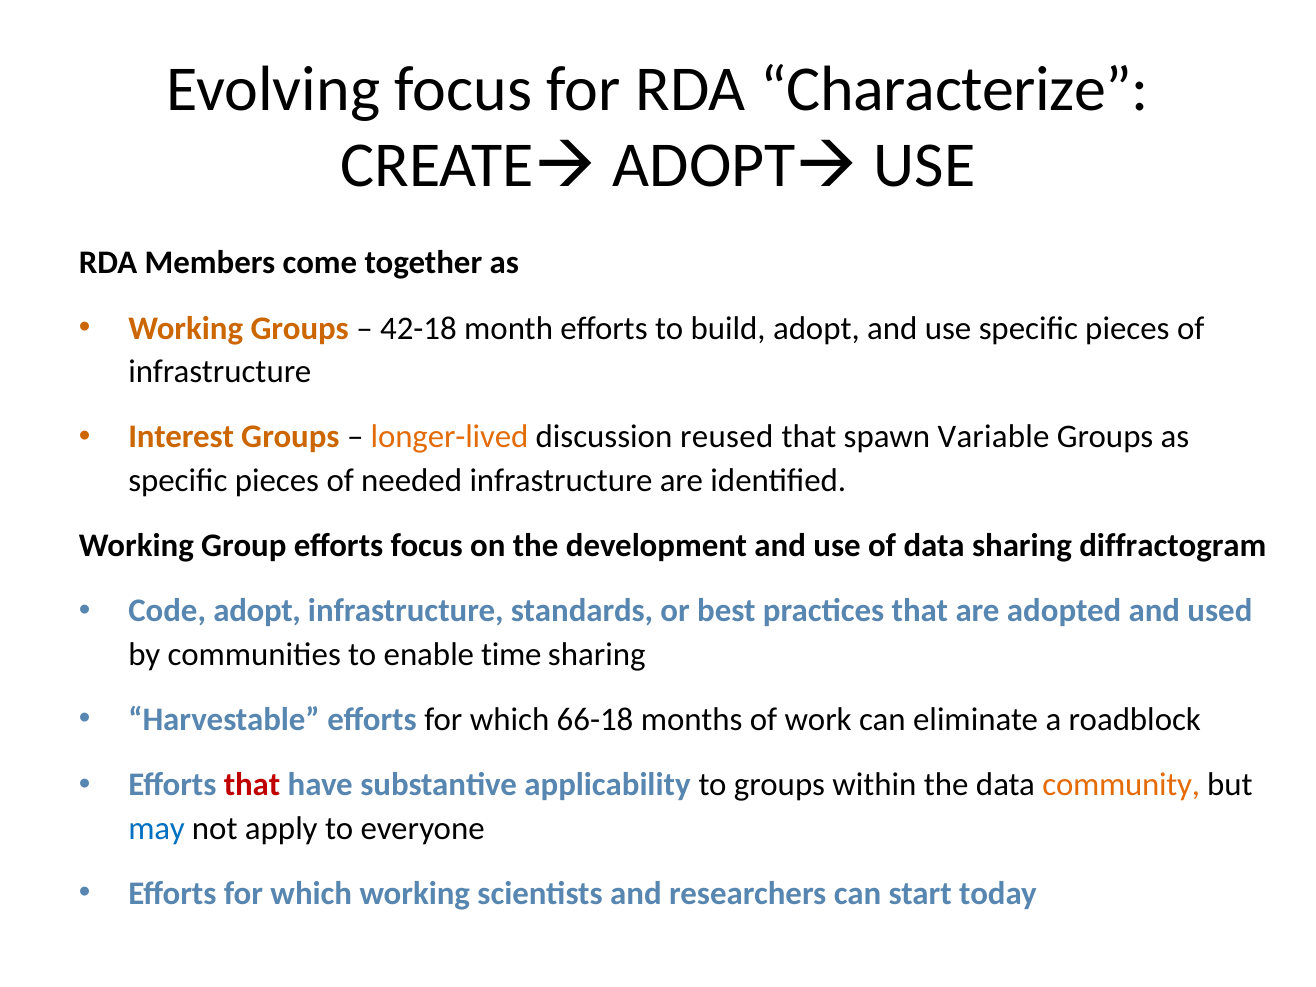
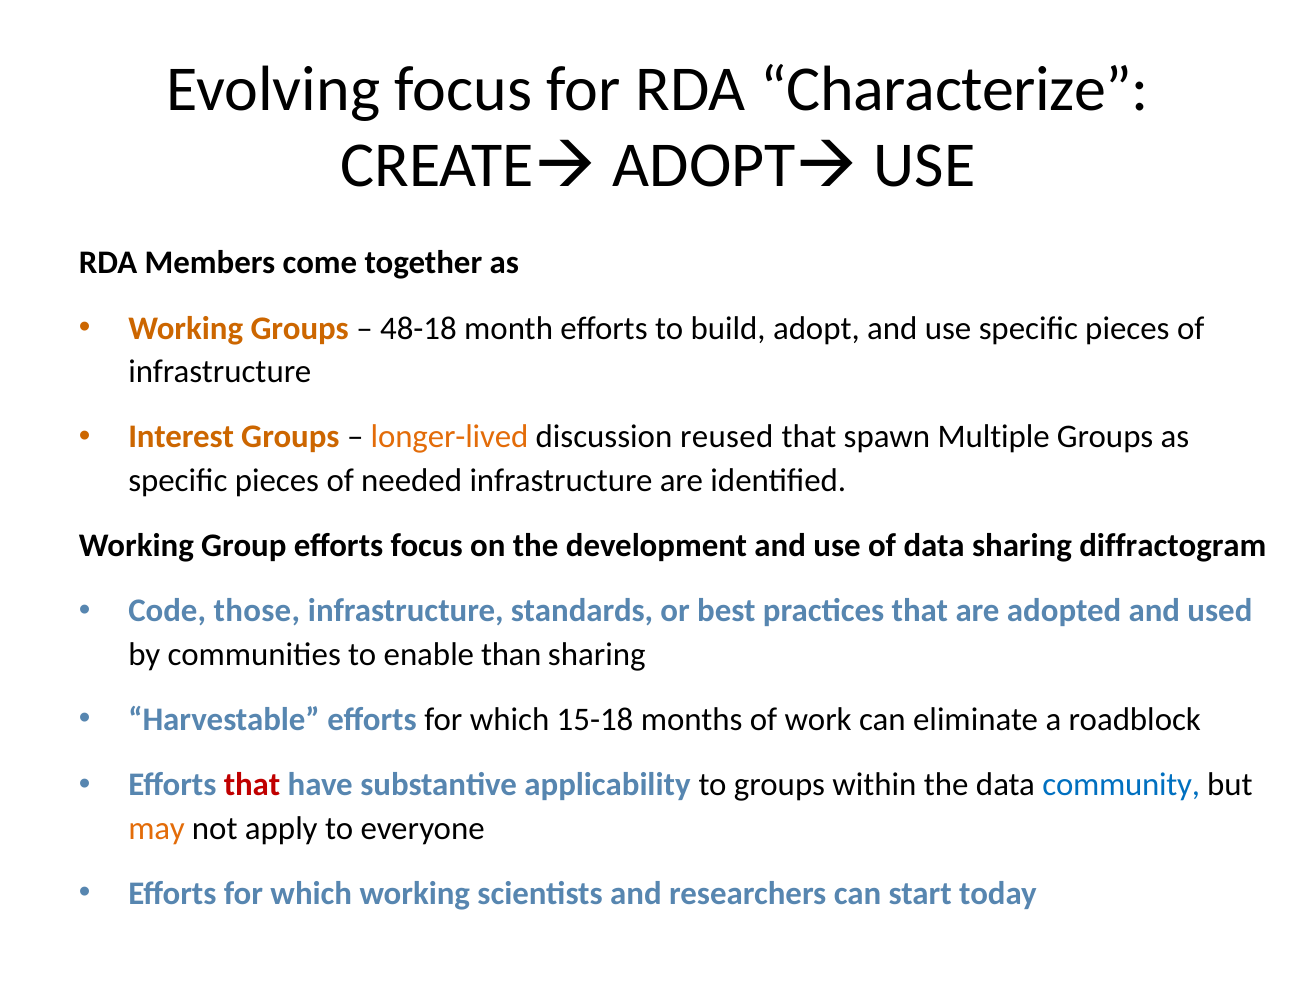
42-18: 42-18 -> 48-18 (418, 328)
Variable: Variable -> Multiple (994, 437)
Code adopt: adopt -> those (257, 611)
time: time -> than (511, 654)
66-18: 66-18 -> 15-18 (595, 720)
community colour: orange -> blue (1121, 785)
may colour: blue -> orange (157, 829)
